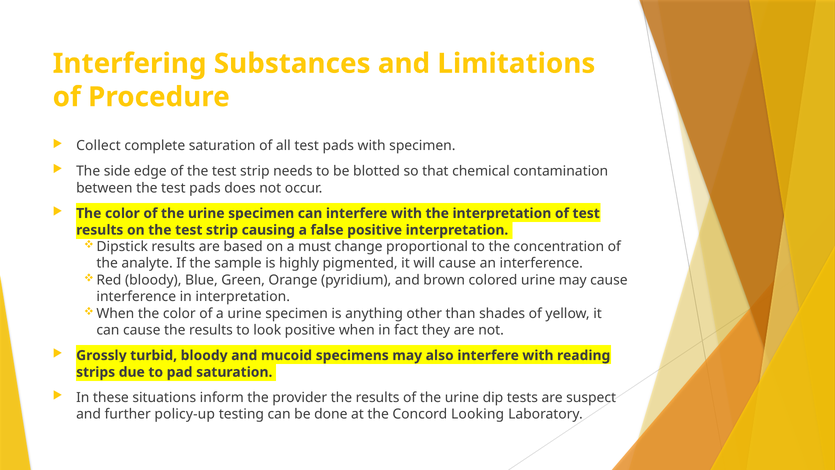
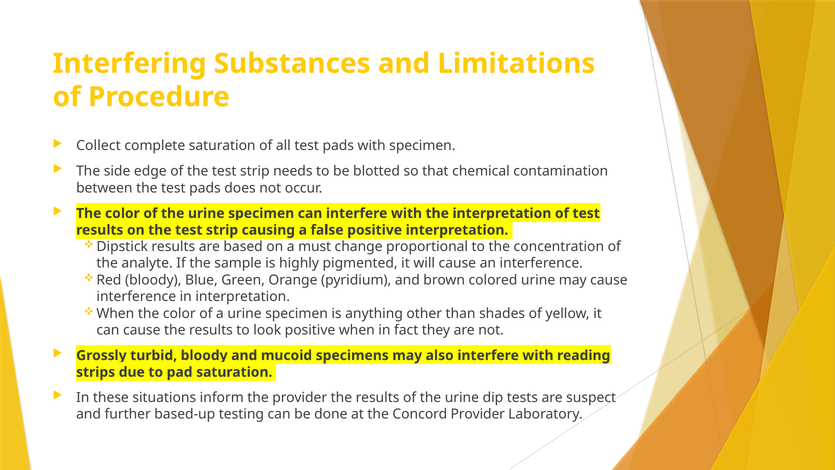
policy-up: policy-up -> based-up (185, 414)
Concord Looking: Looking -> Provider (478, 414)
